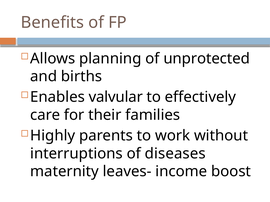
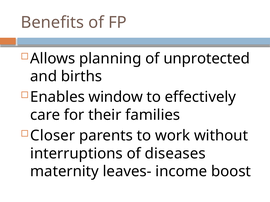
valvular: valvular -> window (116, 97)
Highly: Highly -> Closer (53, 136)
